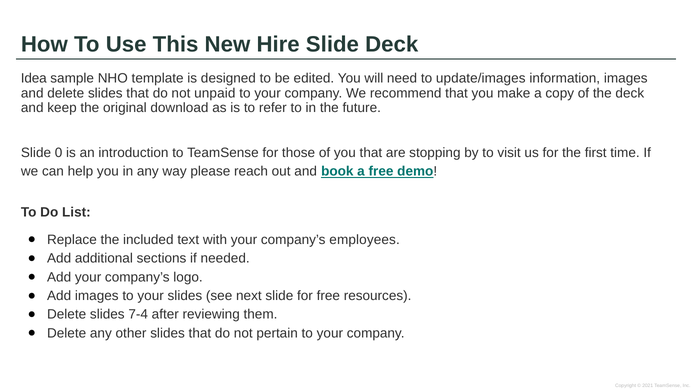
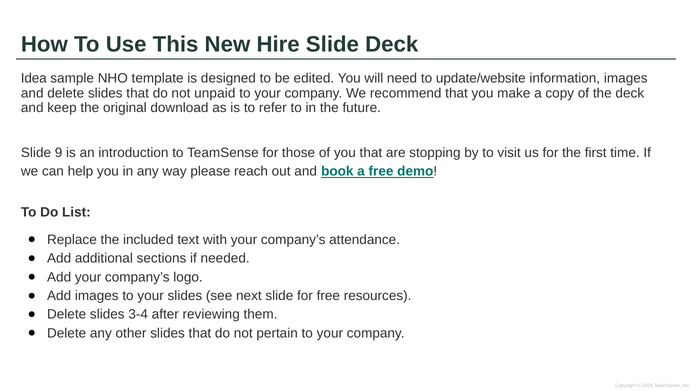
update/images: update/images -> update/website (481, 79)
0: 0 -> 9 (59, 153)
employees: employees -> attendance (365, 240)
7-4: 7-4 -> 3-4 (138, 315)
